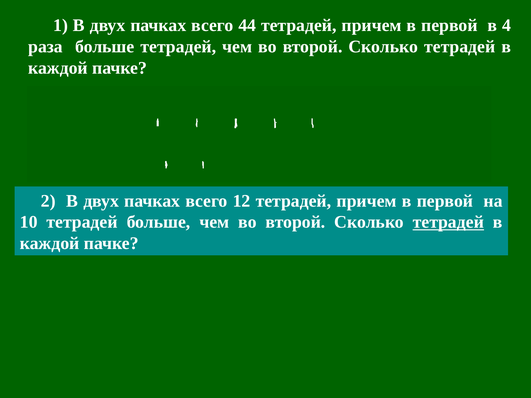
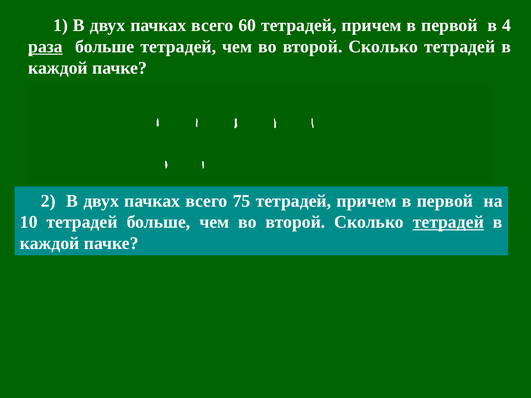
44: 44 -> 60 (247, 25)
раза underline: none -> present (46, 47)
12: 12 -> 75 (242, 201)
